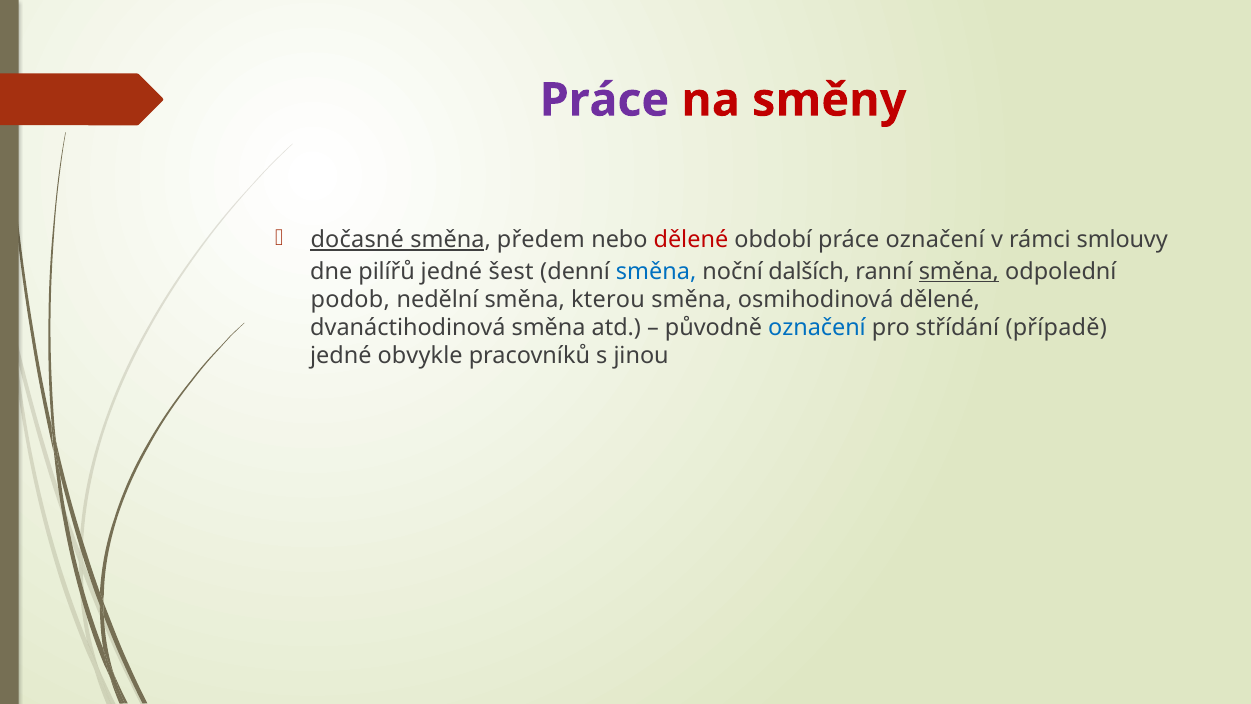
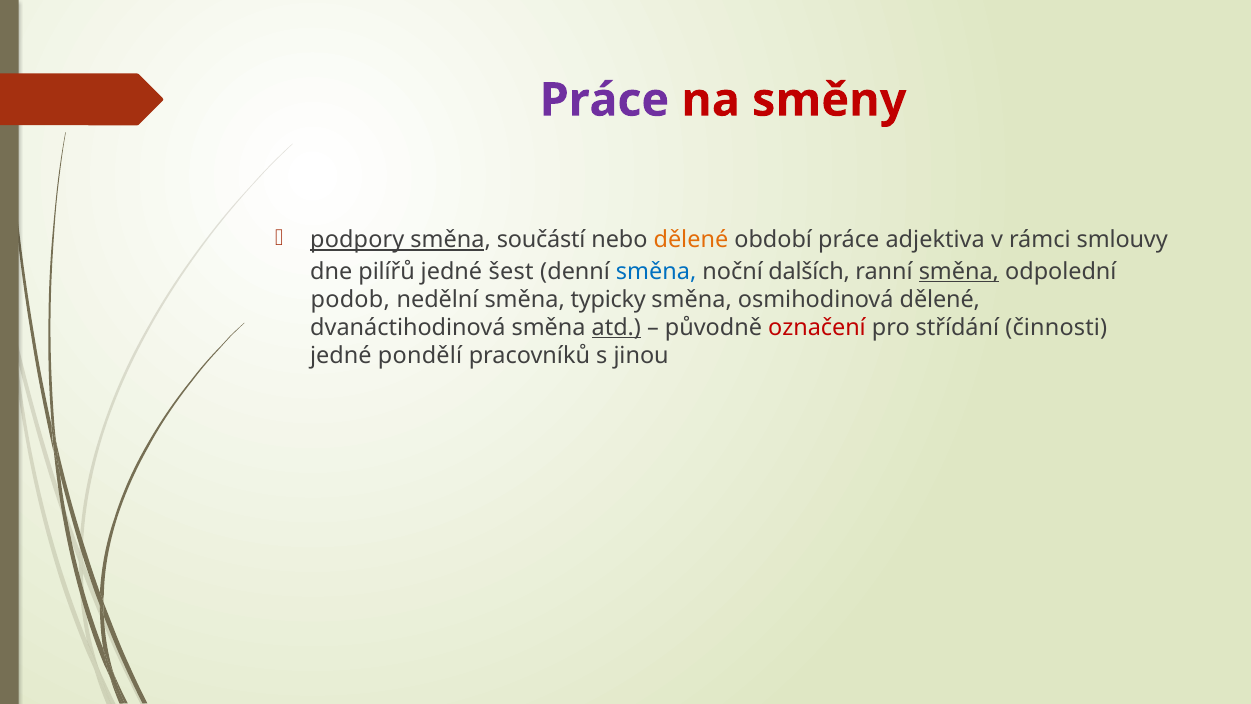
dočasné: dočasné -> podpory (357, 239)
předem: předem -> součástí (541, 239)
dělené colour: red -> orange (691, 239)
práce označení: označení -> adjektiva (935, 239)
kterou: kterou -> typicky (608, 299)
atd underline: none -> present (616, 328)
označení colour: blue -> red (817, 328)
případě: případě -> činnosti (1056, 328)
obvykle: obvykle -> pondělí (420, 356)
